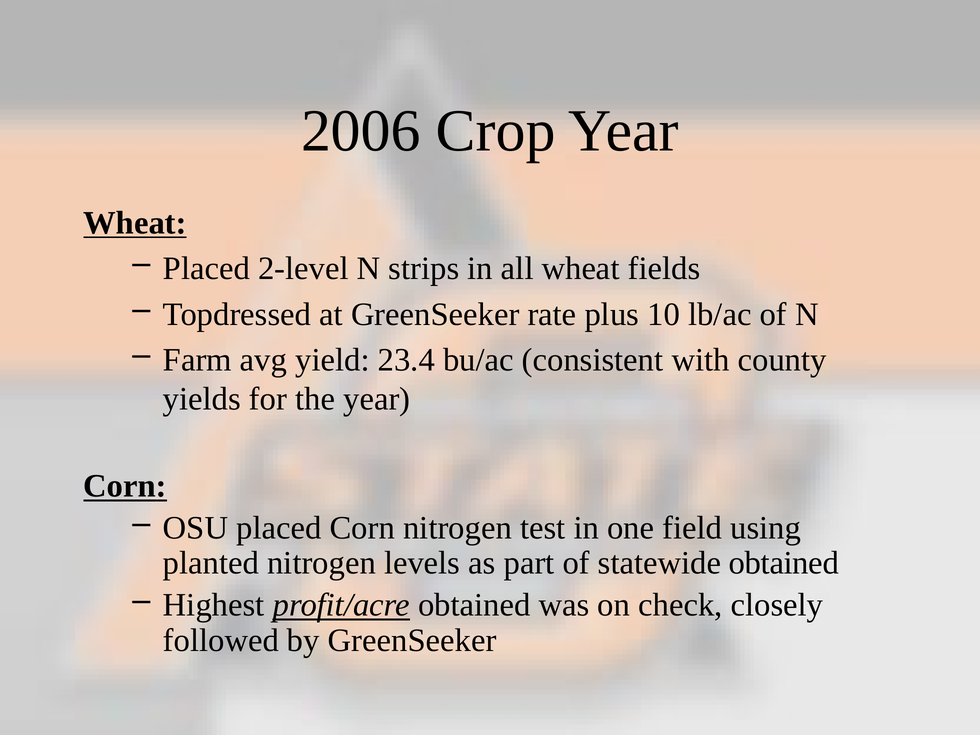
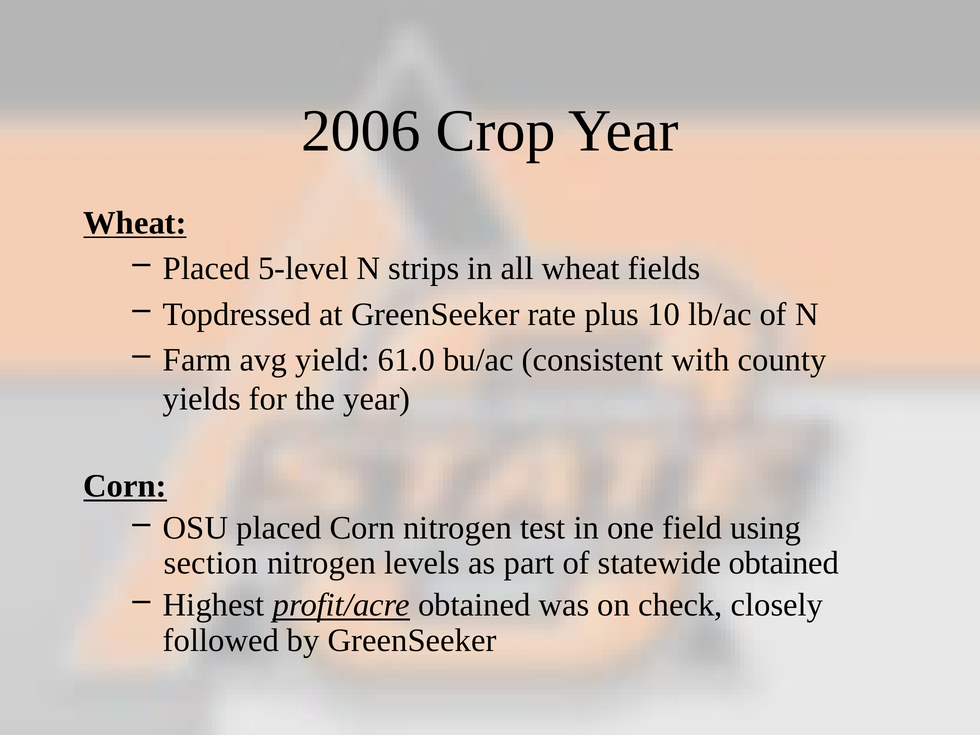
2-level: 2-level -> 5-level (303, 269)
23.4: 23.4 -> 61.0 (406, 360)
planted: planted -> section (211, 563)
